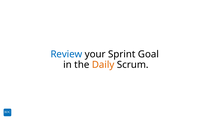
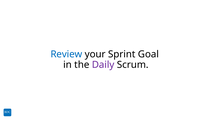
Daily colour: orange -> purple (103, 65)
